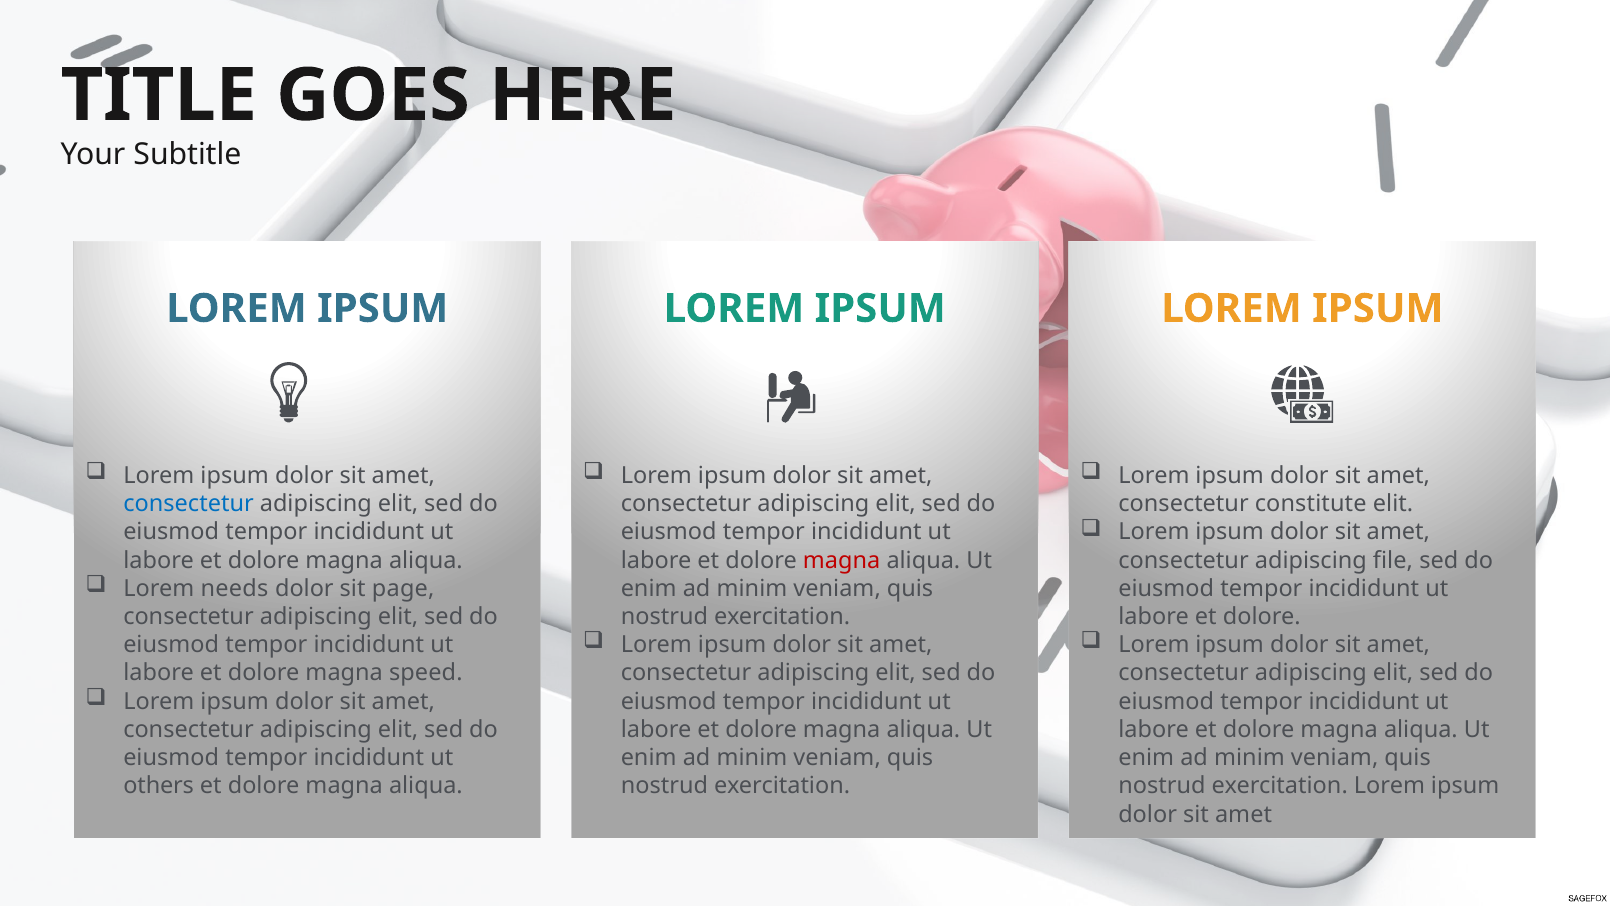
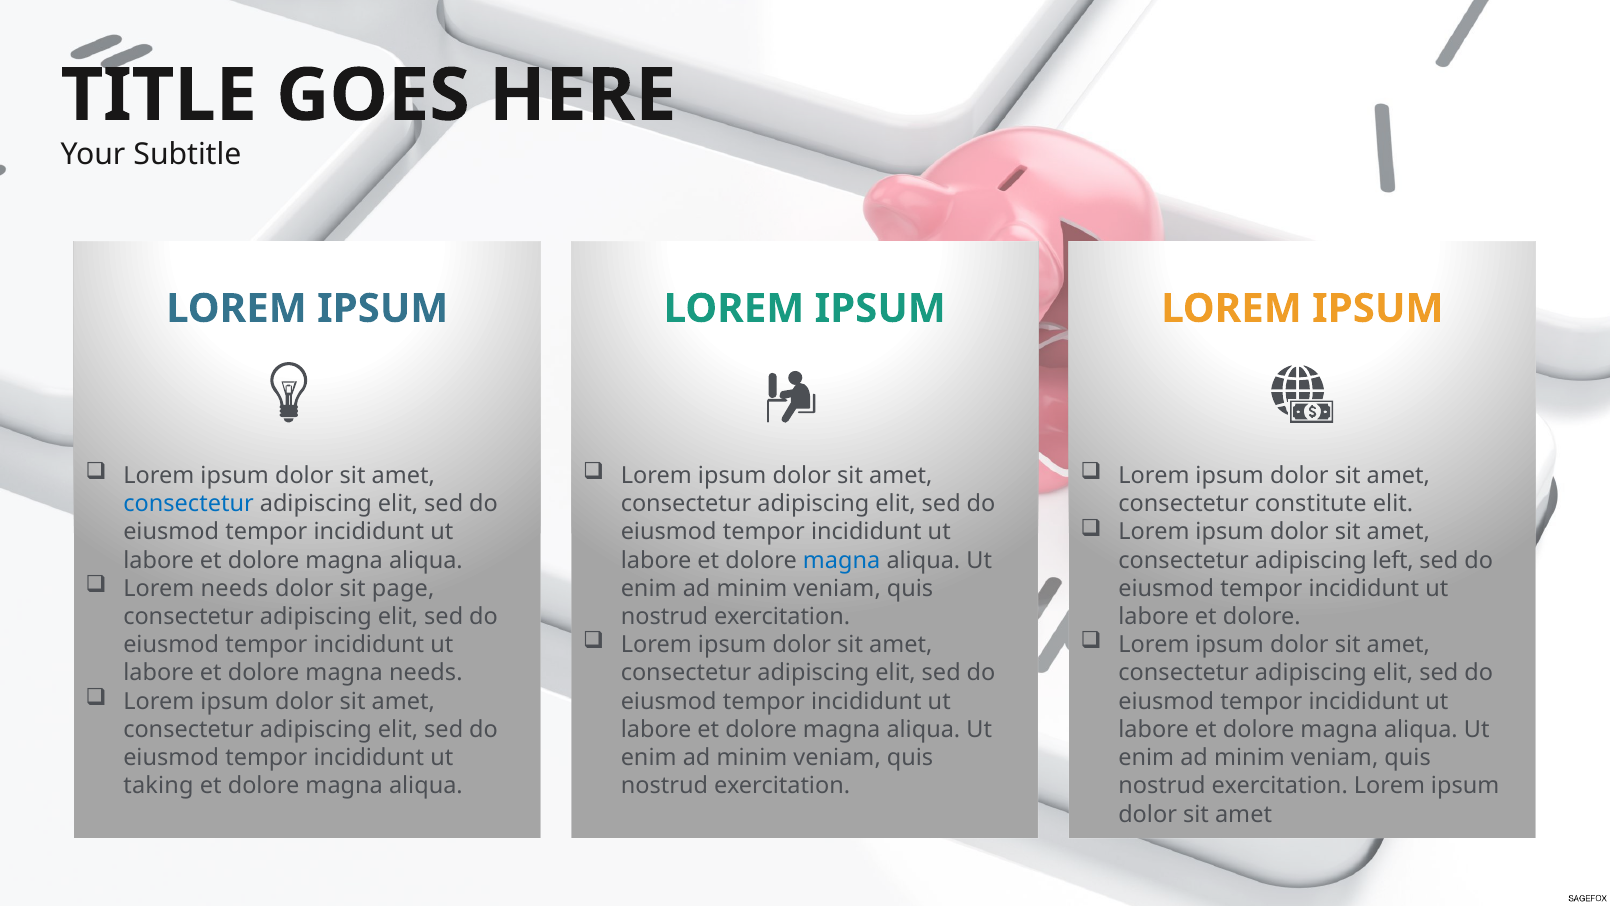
magna colour: red -> blue (842, 560)
file: file -> left (1393, 560)
magna speed: speed -> needs (426, 673)
others: others -> taking (158, 786)
